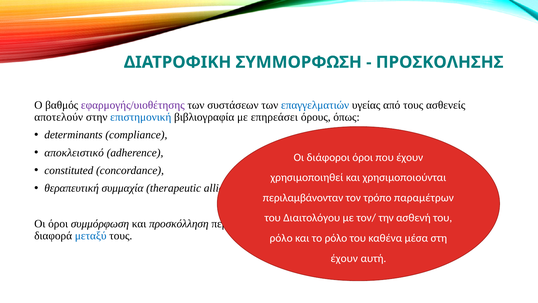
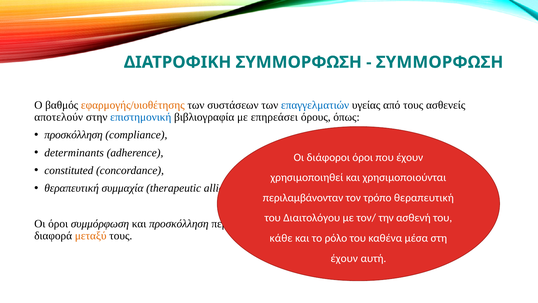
ΠΡΟΣΚΟΛΗΣΗΣ: ΠΡΟΣΚΟΛΗΣΗΣ -> ΣΥΜΜΟΡΦΩΣΗ (440, 62)
εφαρμογής/υιοθέτησης colour: purple -> orange (133, 105)
determinants: determinants -> προσκόλληση (74, 135)
αποκλειστικό: αποκλειστικό -> determinants (74, 152)
τρόπο παραμέτρων: παραμέτρων -> θεραπευτική (424, 197)
μεταξύ colour: blue -> orange (91, 235)
ρόλο: ρόλο -> κάθε (281, 238)
